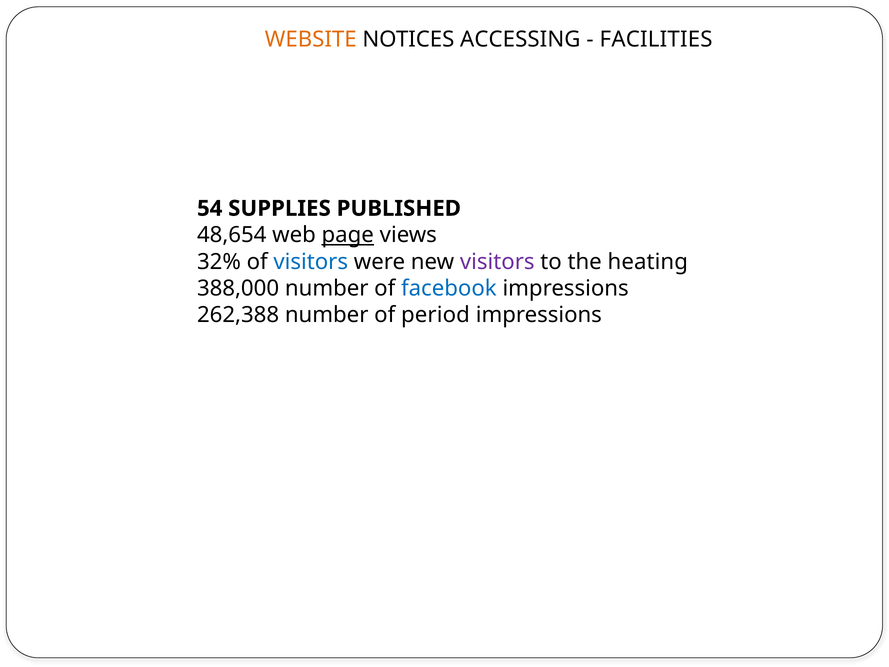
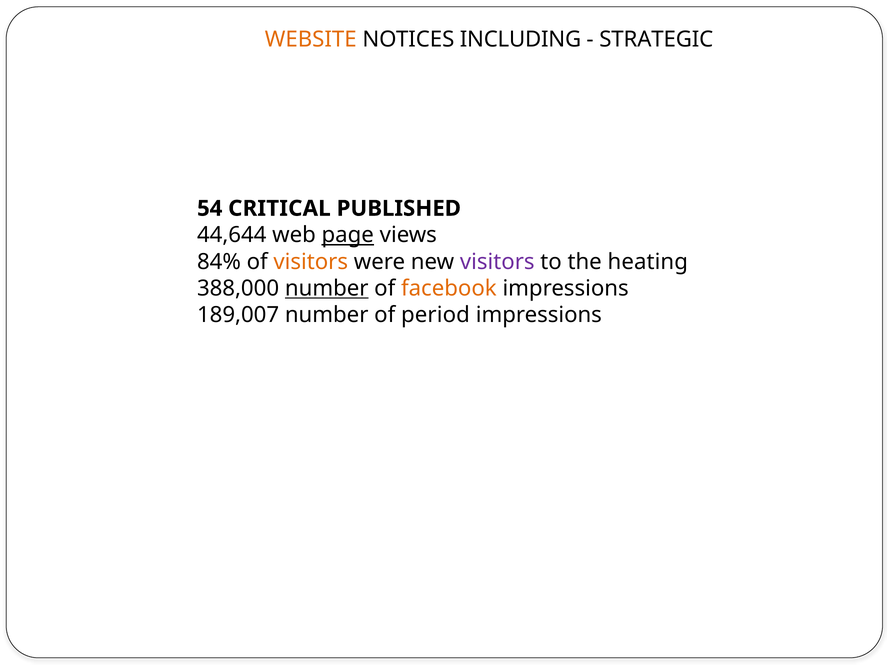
ACCESSING: ACCESSING -> INCLUDING (520, 40)
FACILITIES: FACILITIES -> STRATEGIC (656, 40)
SUPPLIES: SUPPLIES -> CRITICAL (279, 208)
48,654: 48,654 -> 44,644 (232, 235)
32%: 32% -> 84% (219, 262)
visitors colour: blue -> orange (311, 262)
number underline: none -> present (327, 288)
facebook colour: blue -> orange (449, 288)
262,388: 262,388 -> 189,007 (238, 315)
